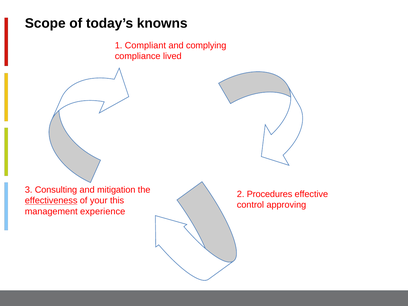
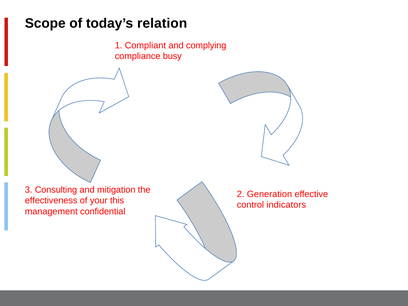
knowns: knowns -> relation (162, 23)
lived: lived -> busy (172, 56)
Procedures: Procedures -> Generation (269, 194)
effectiveness underline: present -> none (51, 201)
approving: approving -> indicators (286, 205)
experience: experience -> confidential (103, 212)
